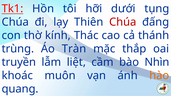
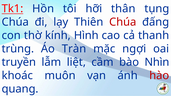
dưới: dưới -> thân (123, 9)
Thác: Thác -> Hình (86, 35)
thánh: thánh -> thanh (154, 35)
thắp: thắp -> ngợi (134, 49)
hào colour: orange -> red (159, 76)
